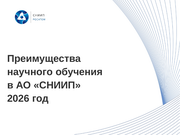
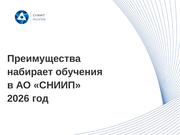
научного: научного -> набирает (30, 72)
